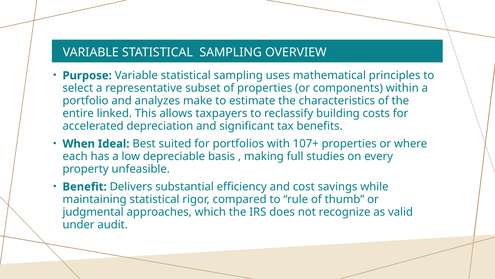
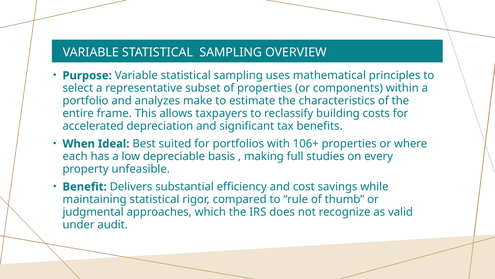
linked: linked -> frame (114, 113)
107+: 107+ -> 106+ (306, 143)
